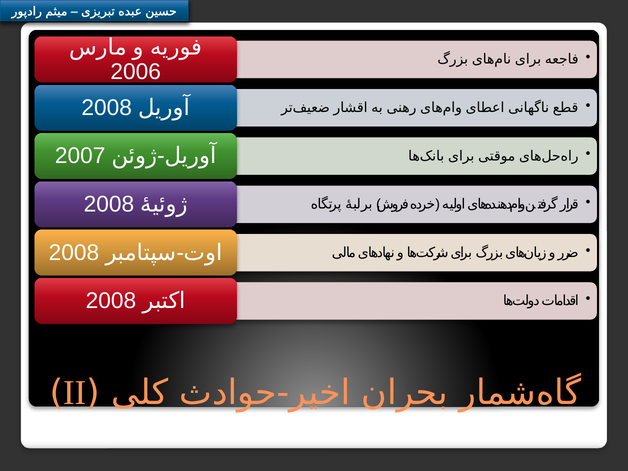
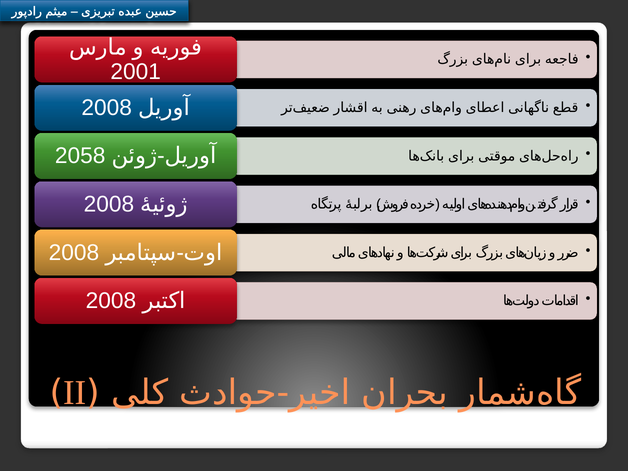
2006: 2006 -> 2001 (136, 72)
2007: 2007 -> 2058 (80, 156)
